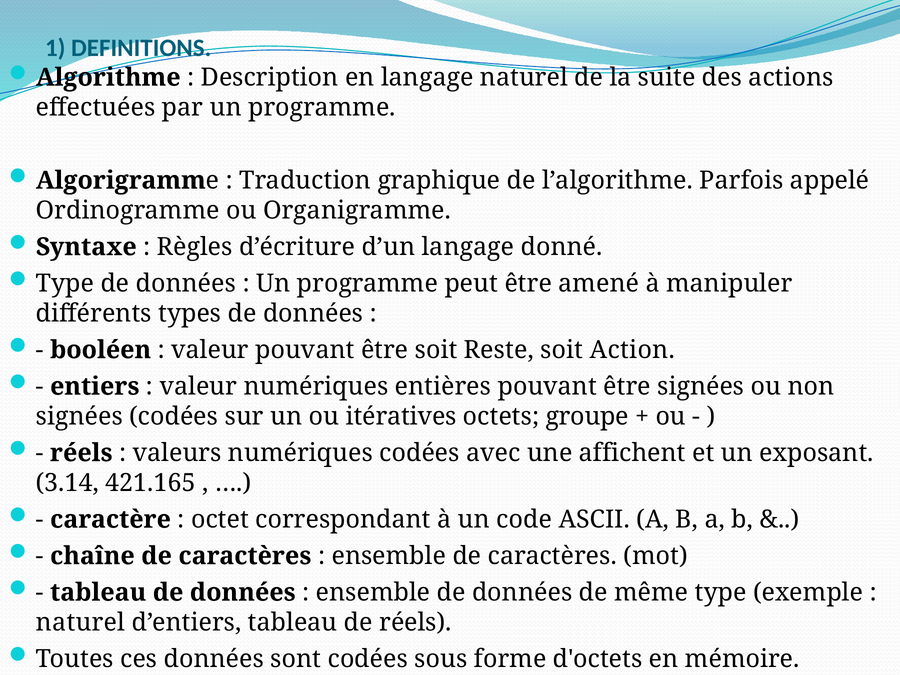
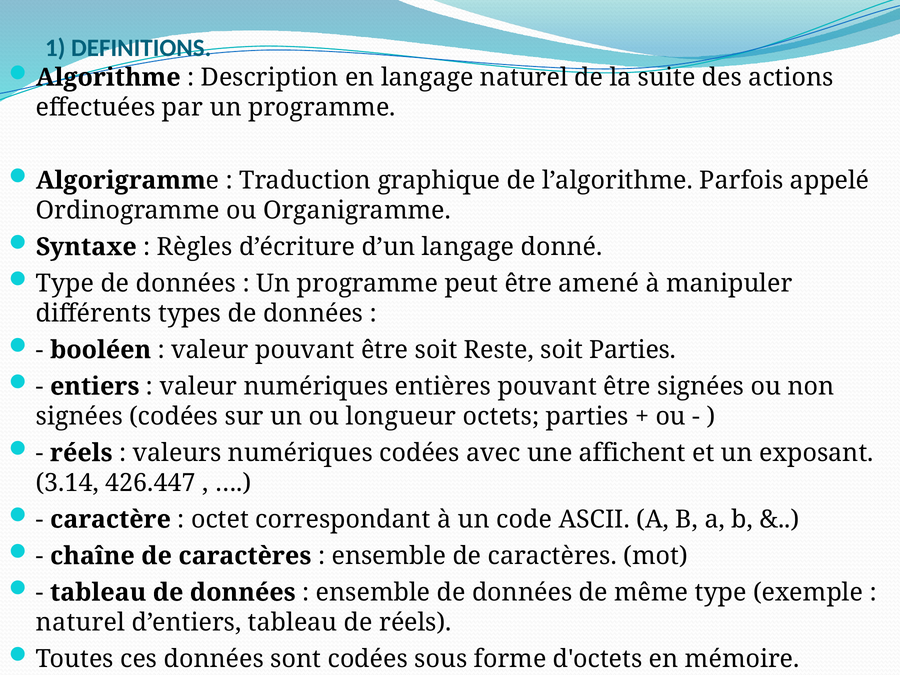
soit Action: Action -> Parties (633, 350)
itératives: itératives -> longueur (401, 416)
octets groupe: groupe -> parties (587, 416)
421.165: 421.165 -> 426.447 (151, 483)
